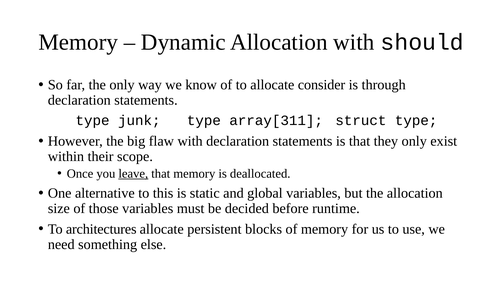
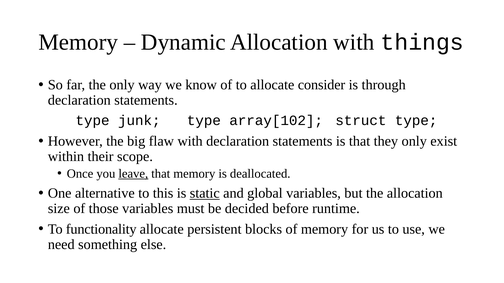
should: should -> things (422, 42)
array[311: array[311 -> array[102 (276, 121)
static underline: none -> present (205, 194)
architectures: architectures -> functionality (101, 229)
